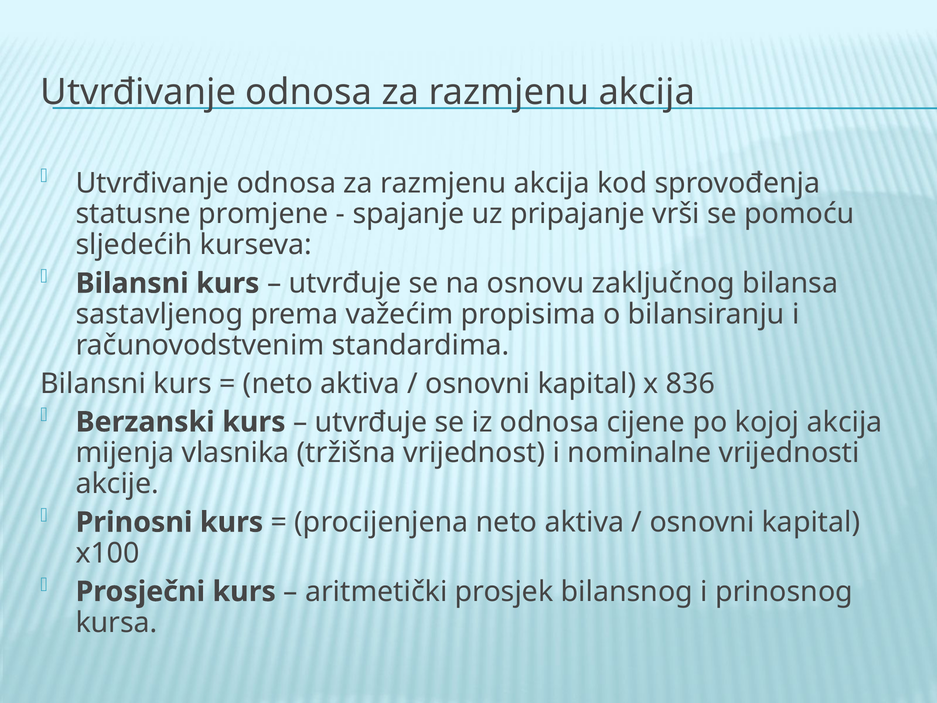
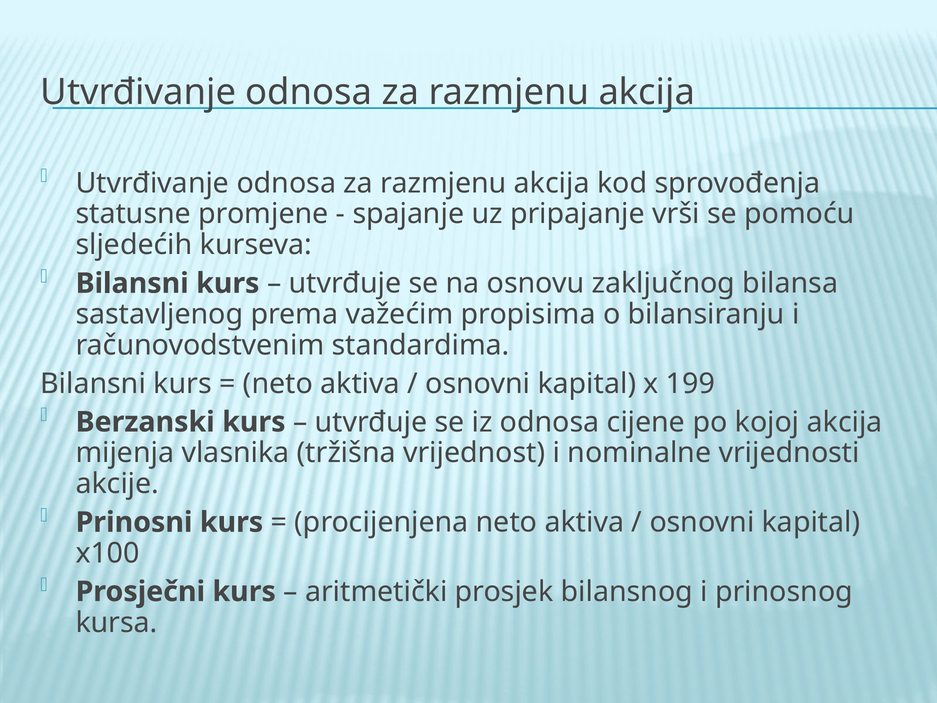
836: 836 -> 199 (690, 384)
